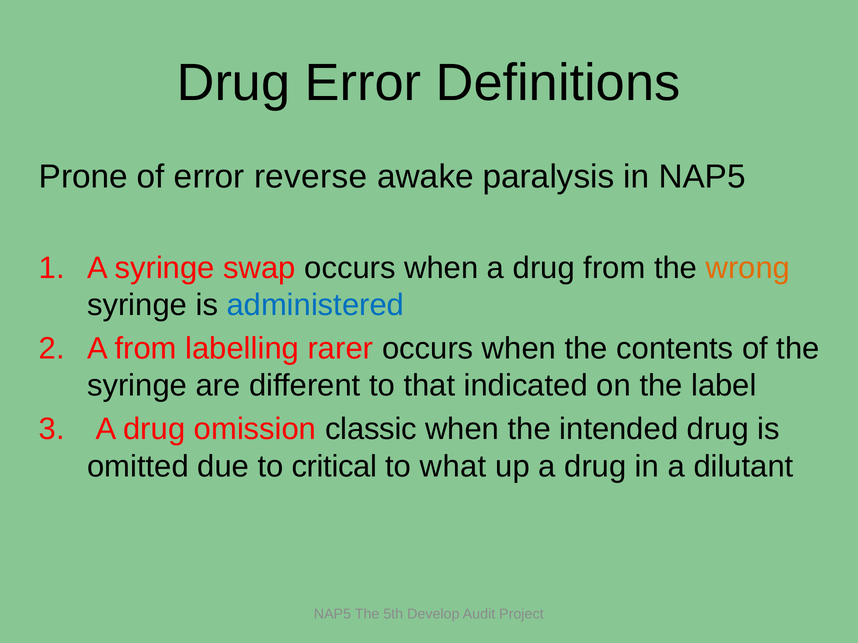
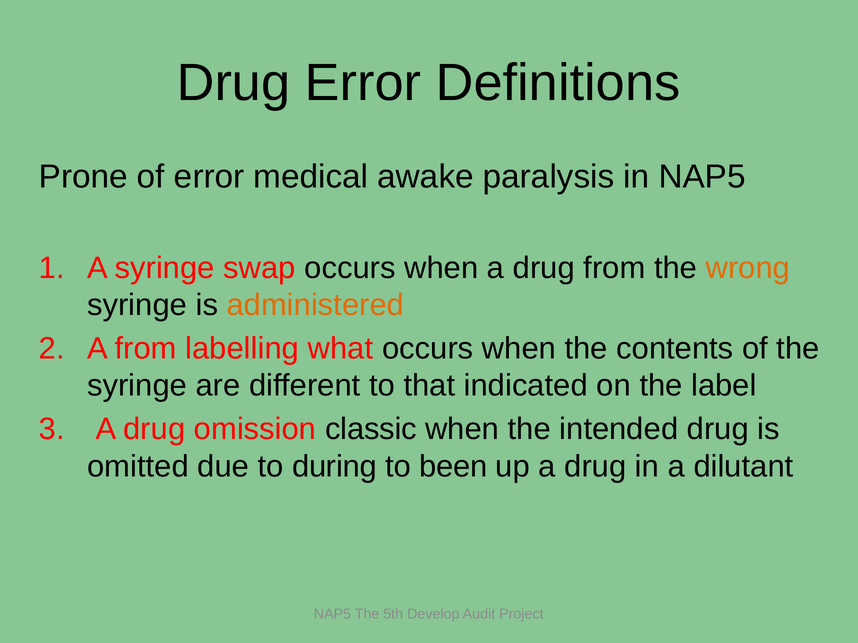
reverse: reverse -> medical (311, 177)
administered colour: blue -> orange (315, 305)
rarer: rarer -> what (340, 349)
critical: critical -> during (334, 467)
what: what -> been (453, 467)
